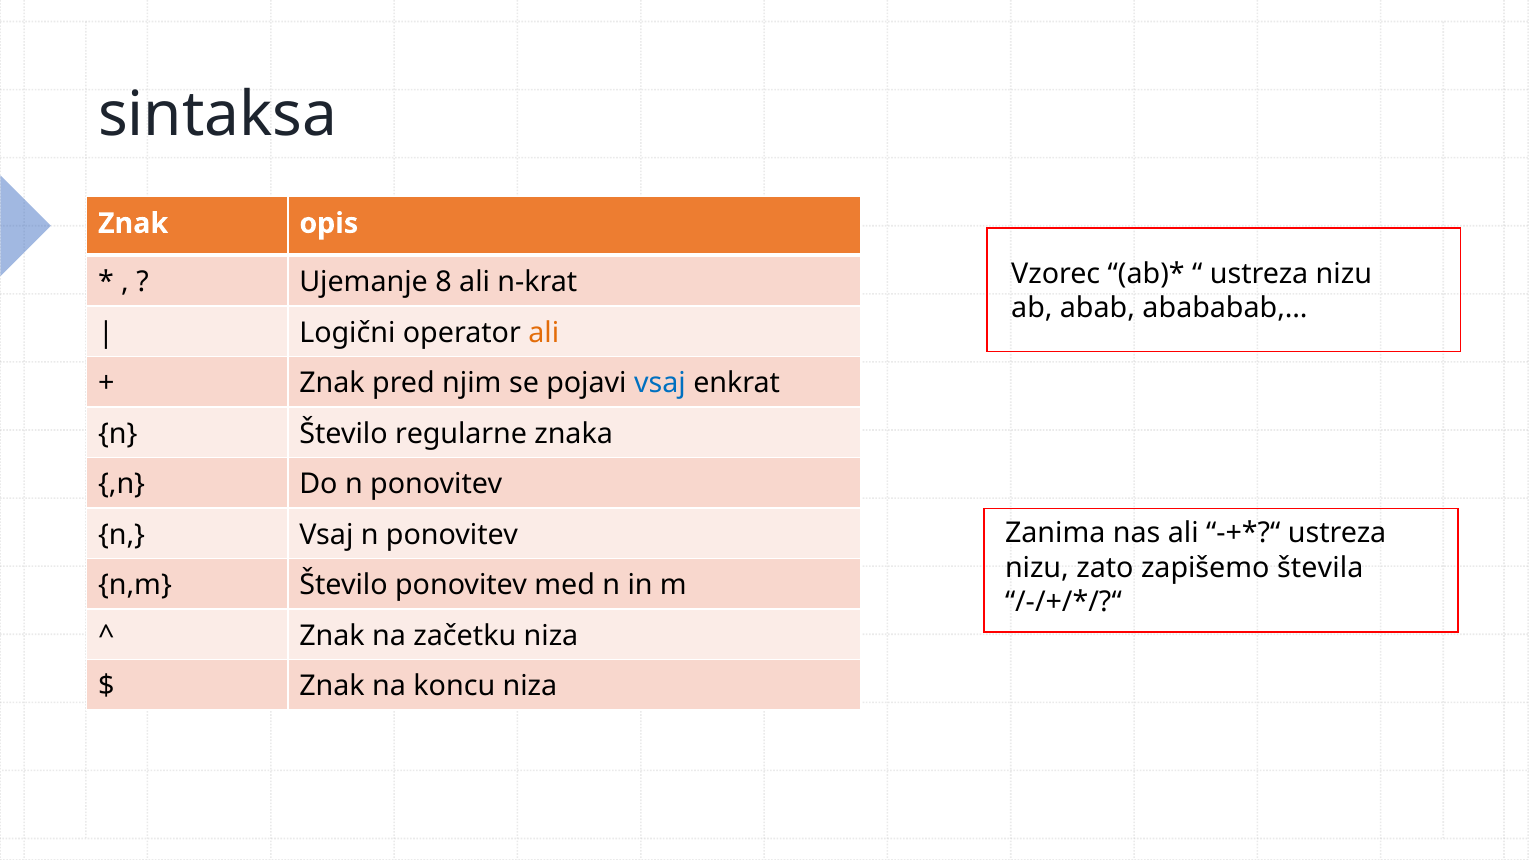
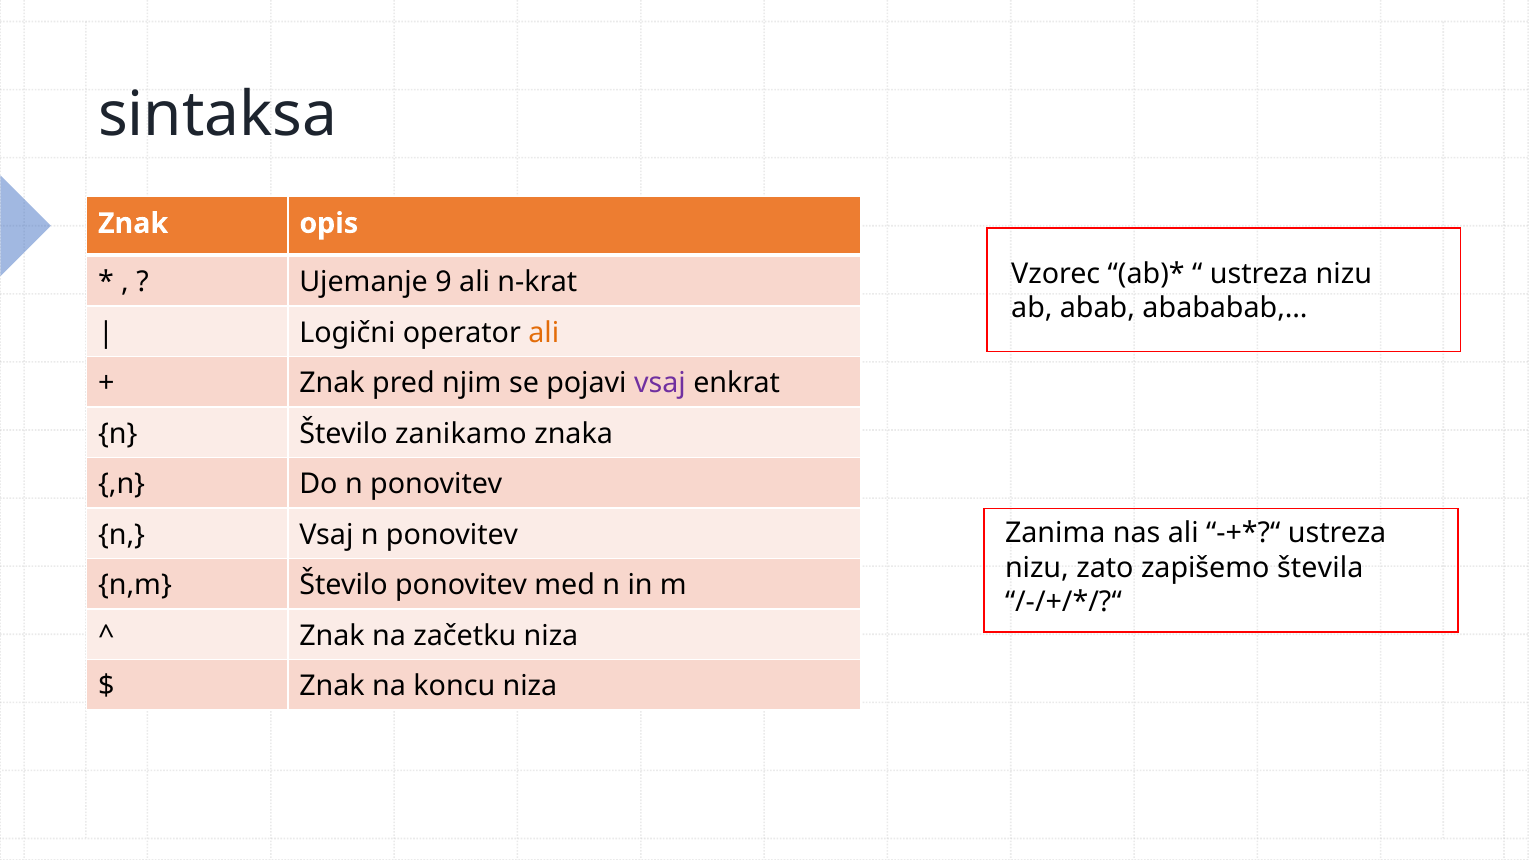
8: 8 -> 9 (444, 282)
vsaj colour: blue -> purple (660, 383)
regularne: regularne -> zanikamo (461, 434)
